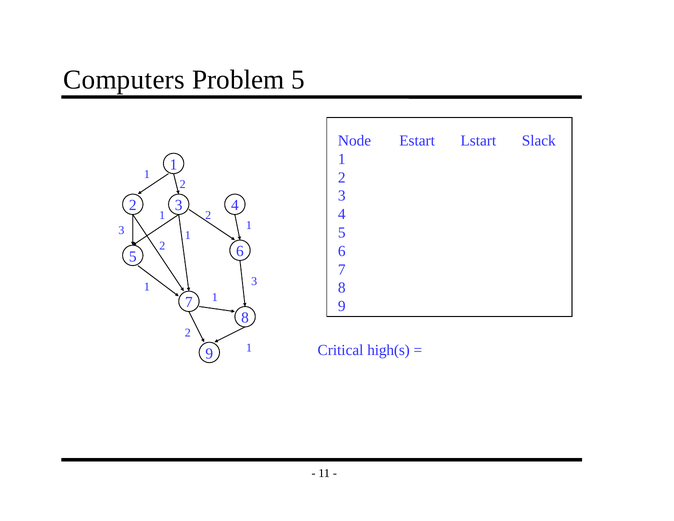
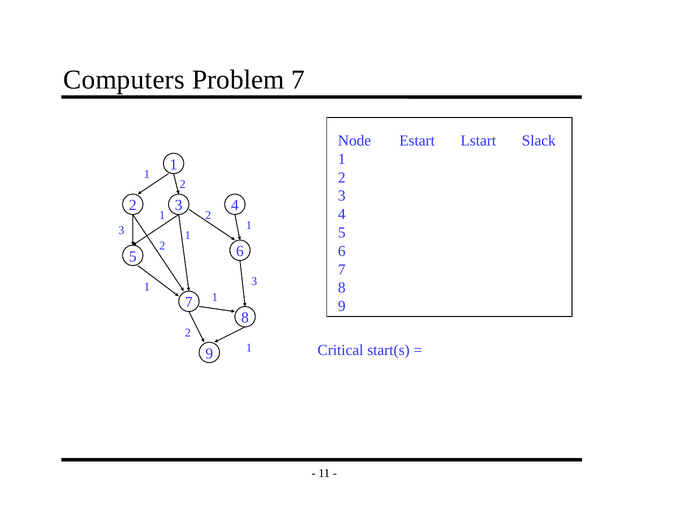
Problem 5: 5 -> 7 (298, 80)
high(s: high(s -> start(s (389, 350)
